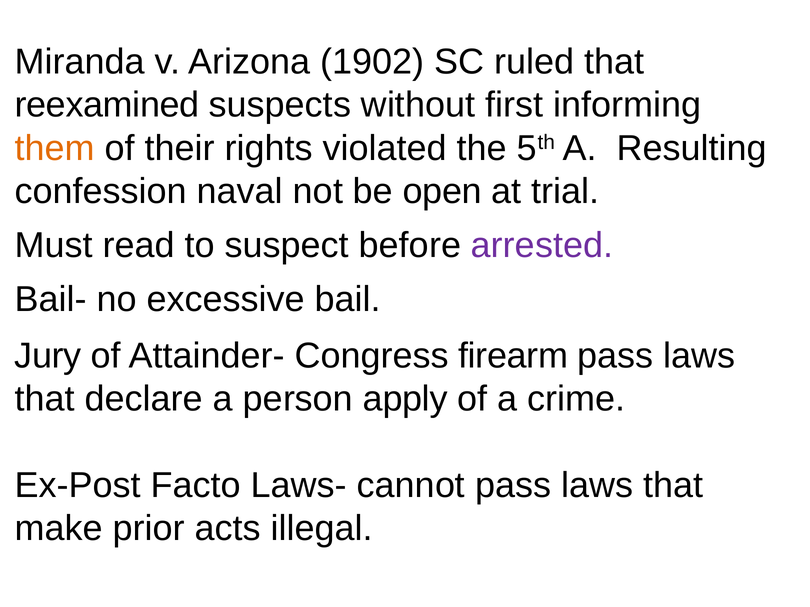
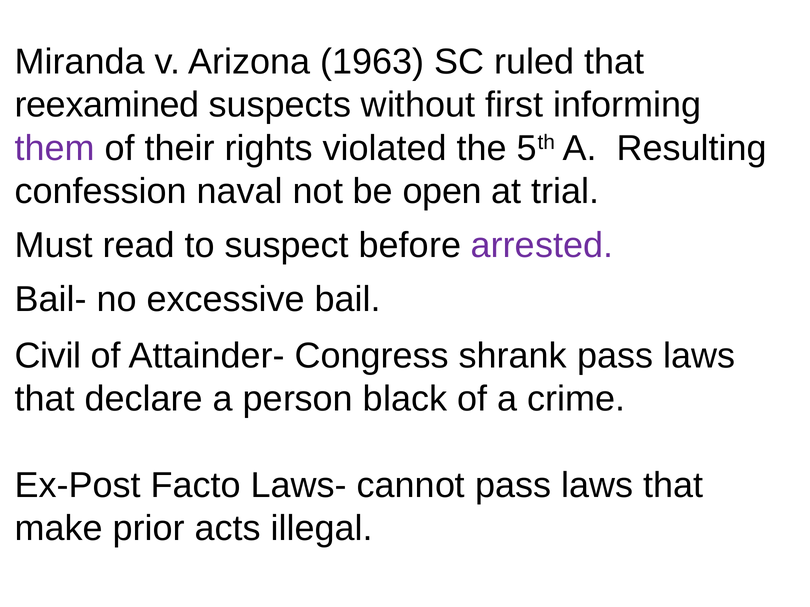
1902: 1902 -> 1963 (372, 62)
them colour: orange -> purple (55, 148)
Jury: Jury -> Civil (48, 356)
firearm: firearm -> shrank (513, 356)
apply: apply -> black (405, 399)
